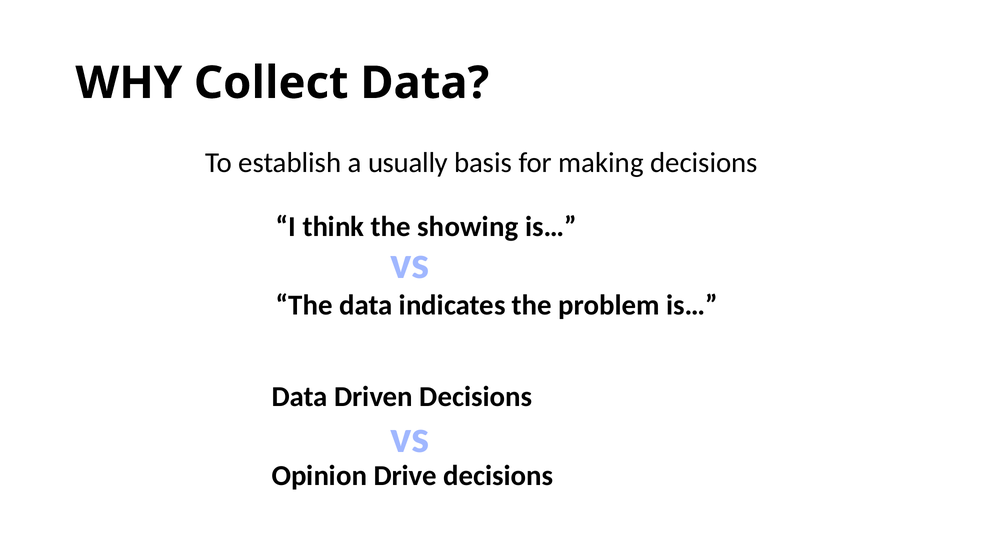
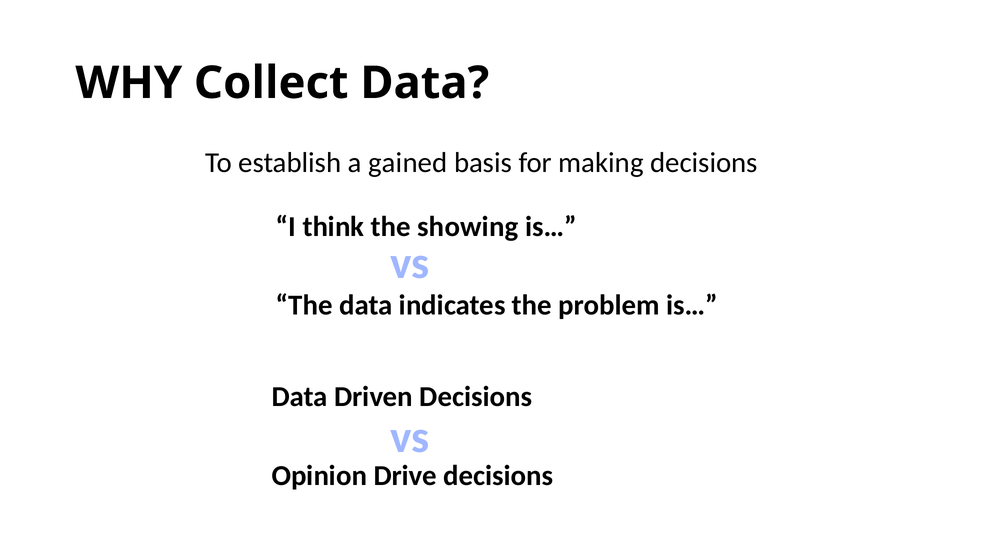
usually: usually -> gained (408, 163)
